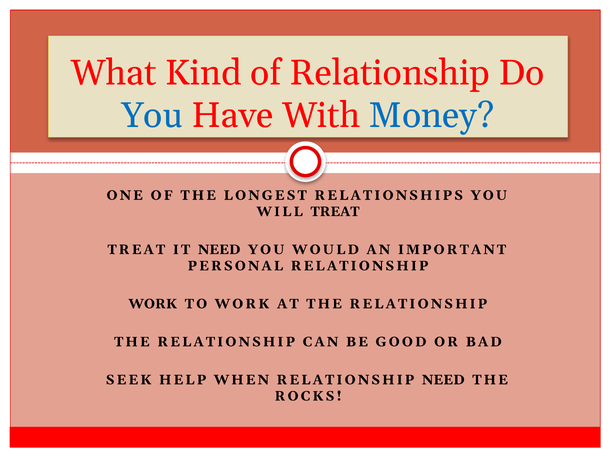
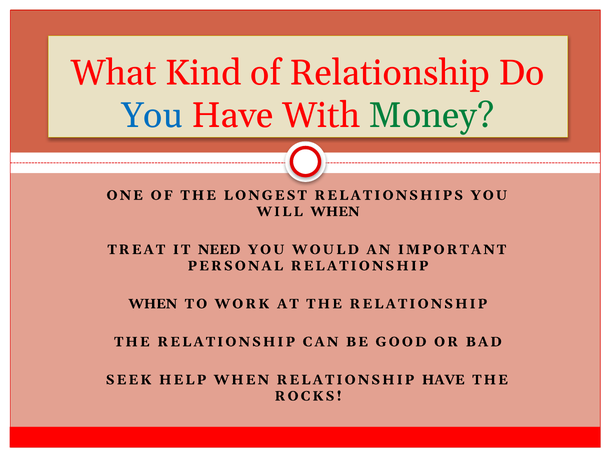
Money colour: blue -> green (432, 116)
WILL TREAT: TREAT -> WHEN (335, 212)
WORK: WORK -> WHEN (153, 304)
RELATIONSHIP NEED: NEED -> HAVE (443, 380)
